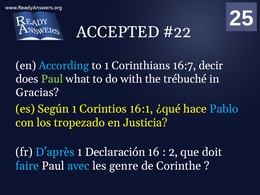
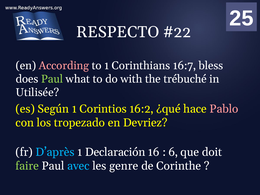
ACCEPTED: ACCEPTED -> RESPECTO (118, 32)
According colour: light blue -> pink (64, 66)
decir: decir -> bless (211, 66)
Gracias: Gracias -> Utilisée (37, 92)
16:1: 16:1 -> 16:2 (142, 109)
Pablo colour: light blue -> pink (224, 109)
Justicia: Justicia -> Devriez (145, 123)
2: 2 -> 6 (173, 152)
faire colour: light blue -> light green (27, 166)
